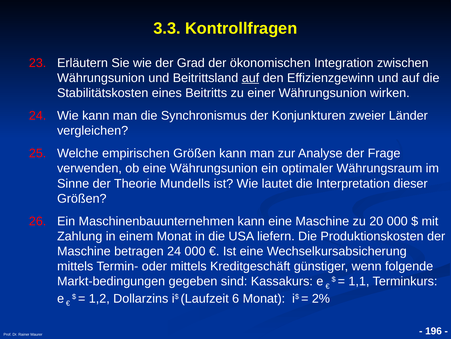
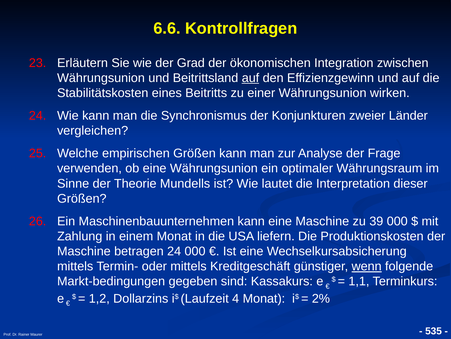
3.3: 3.3 -> 6.6 (167, 28)
20: 20 -> 39 (376, 221)
wenn underline: none -> present (367, 266)
6: 6 -> 4 (236, 298)
196: 196 -> 535 (434, 330)
